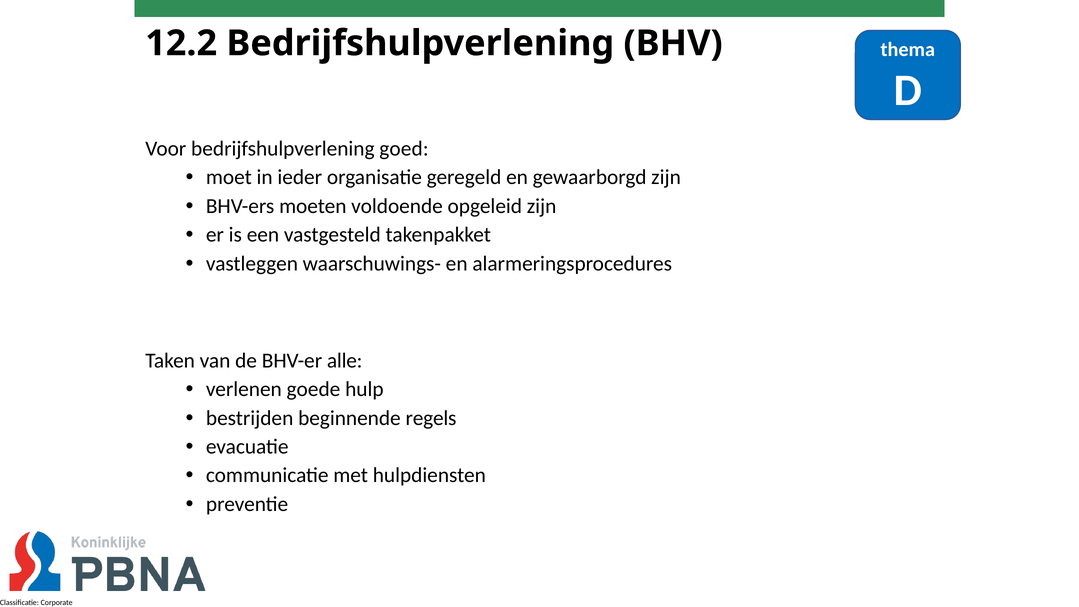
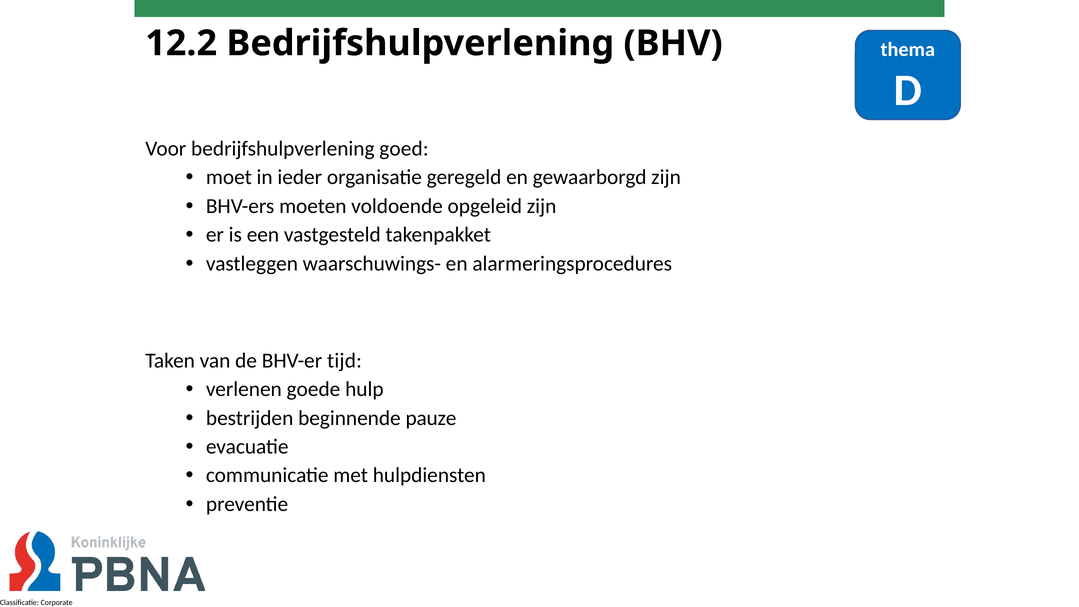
alle: alle -> tijd (344, 361)
regels: regels -> pauze (431, 418)
